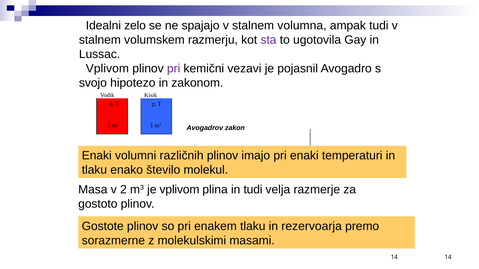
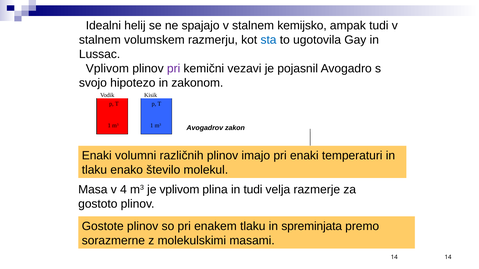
zelo: zelo -> helij (135, 26)
volumna: volumna -> kemijsko (302, 26)
sta colour: purple -> blue (269, 40)
2: 2 -> 4 (123, 190)
rezervoarja: rezervoarja -> spreminjata (312, 227)
